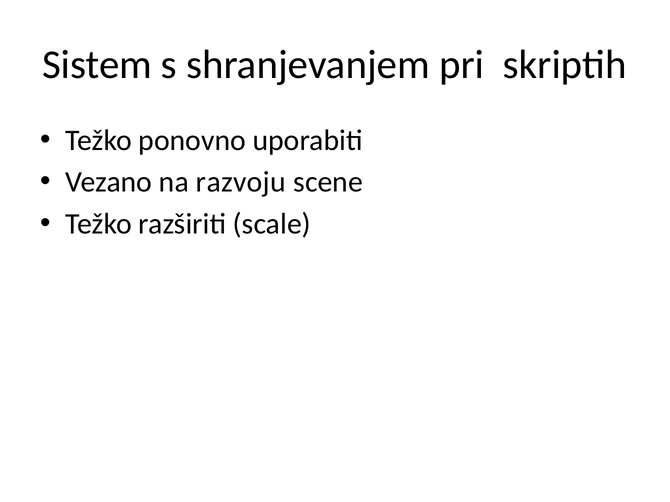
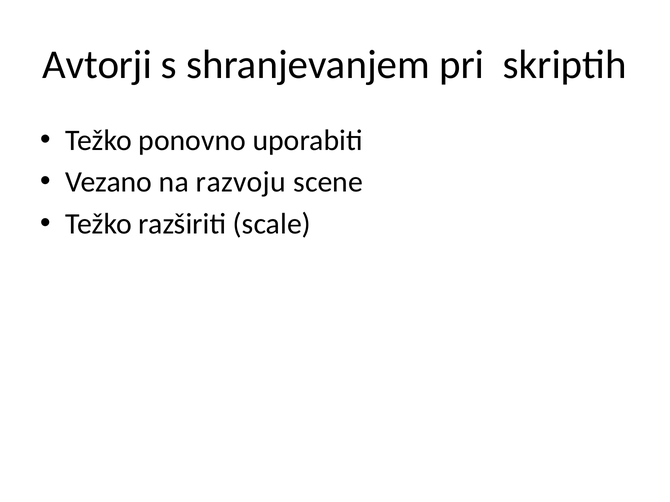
Sistem: Sistem -> Avtorji (97, 65)
